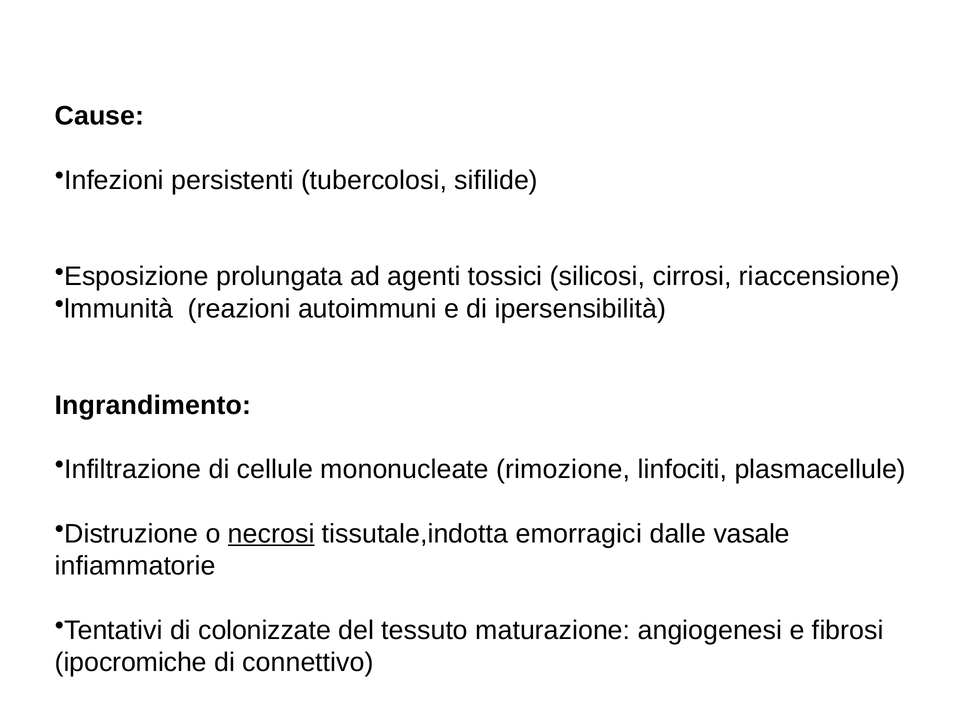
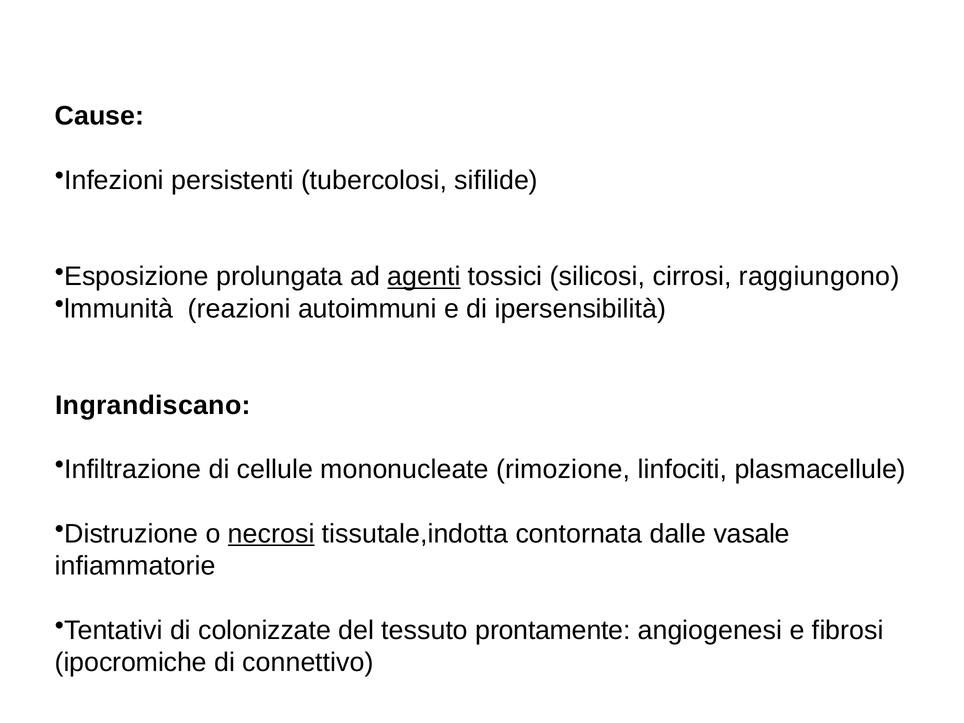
agenti underline: none -> present (424, 277)
riaccensione: riaccensione -> raggiungono (819, 277)
Ingrandimento: Ingrandimento -> Ingrandiscano (153, 405)
emorragici: emorragici -> contornata (579, 534)
maturazione: maturazione -> prontamente (553, 630)
